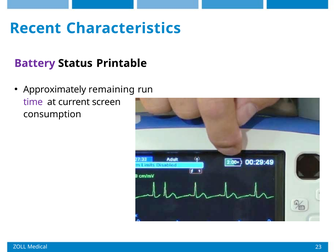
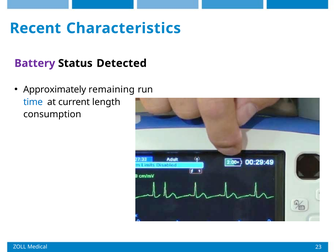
Printable: Printable -> Detected (122, 63)
time colour: purple -> blue (33, 102)
screen: screen -> length (106, 102)
